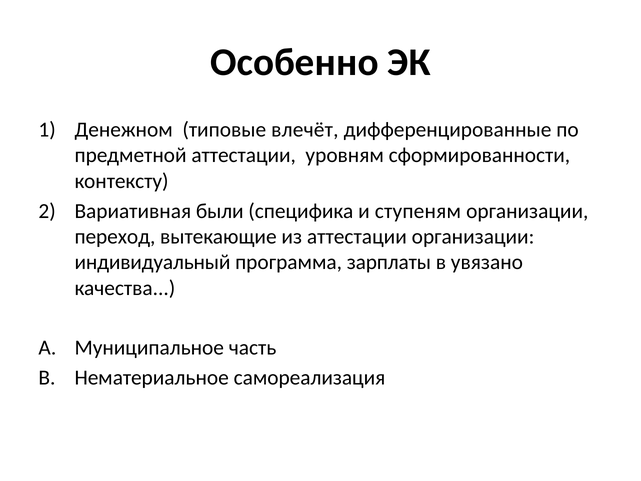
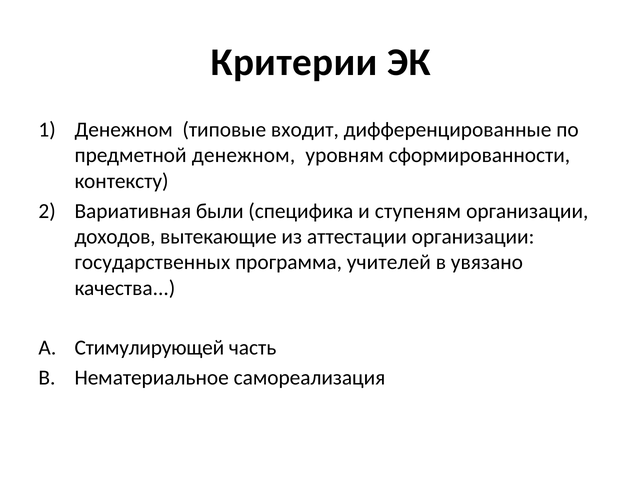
Особенно: Особенно -> Критерии (294, 62)
влечёт: влечёт -> входит (305, 130)
предметной аттестации: аттестации -> денежном (244, 155)
переход: переход -> доходов (115, 237)
индивидуальный: индивидуальный -> государственных (152, 262)
зарплаты: зарплаты -> учителей (389, 262)
Муниципальное: Муниципальное -> Стимулирующей (149, 348)
